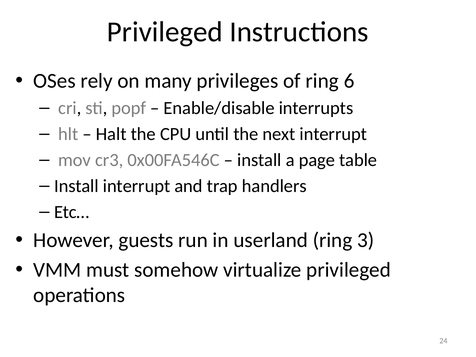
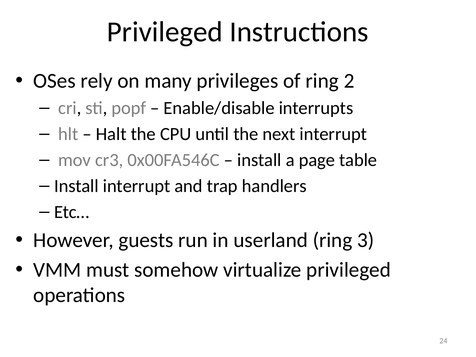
6: 6 -> 2 (349, 81)
